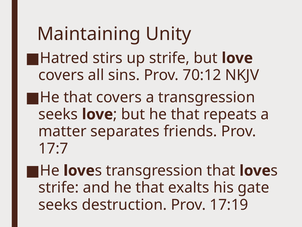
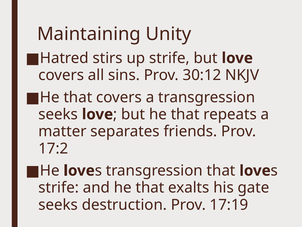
70:12: 70:12 -> 30:12 (202, 75)
17:7: 17:7 -> 17:2 (53, 148)
